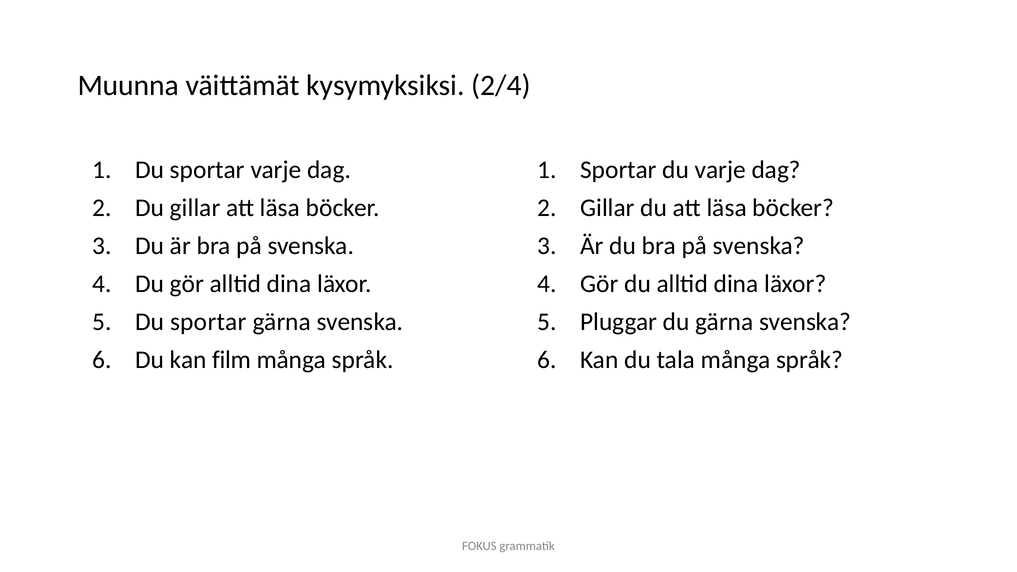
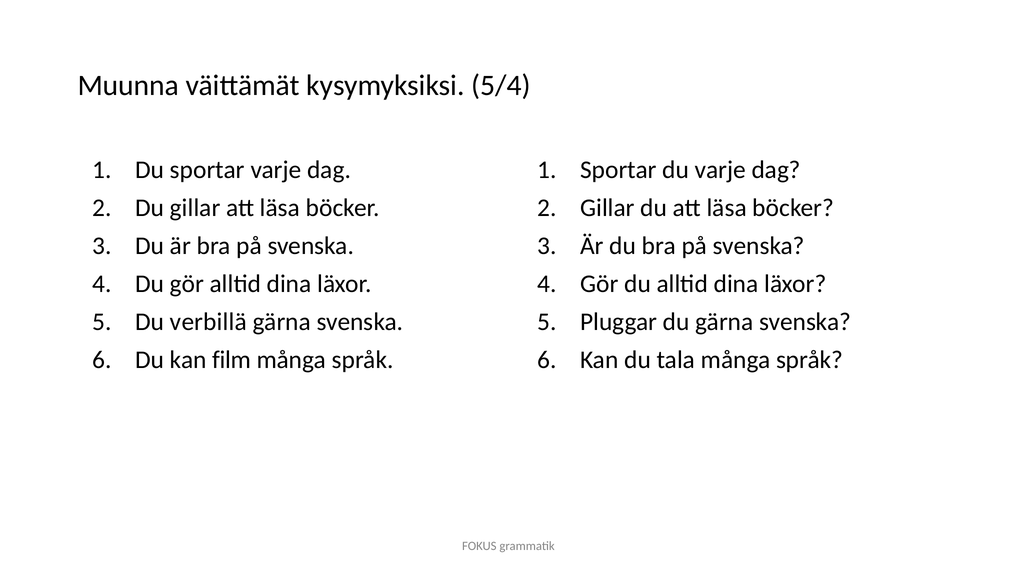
2/4: 2/4 -> 5/4 (501, 86)
sportar: sportar -> verbillä (209, 322)
